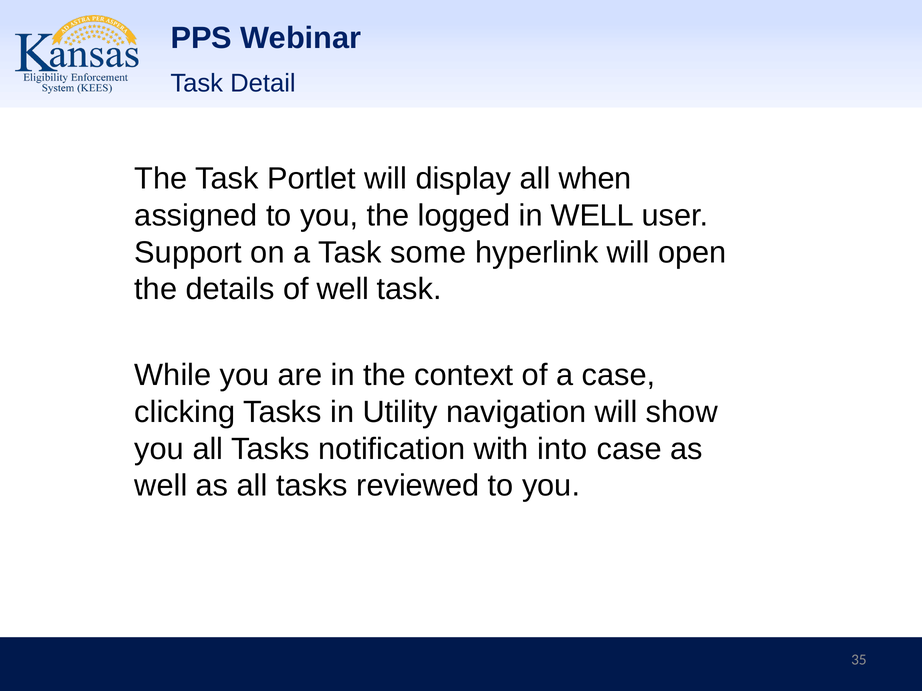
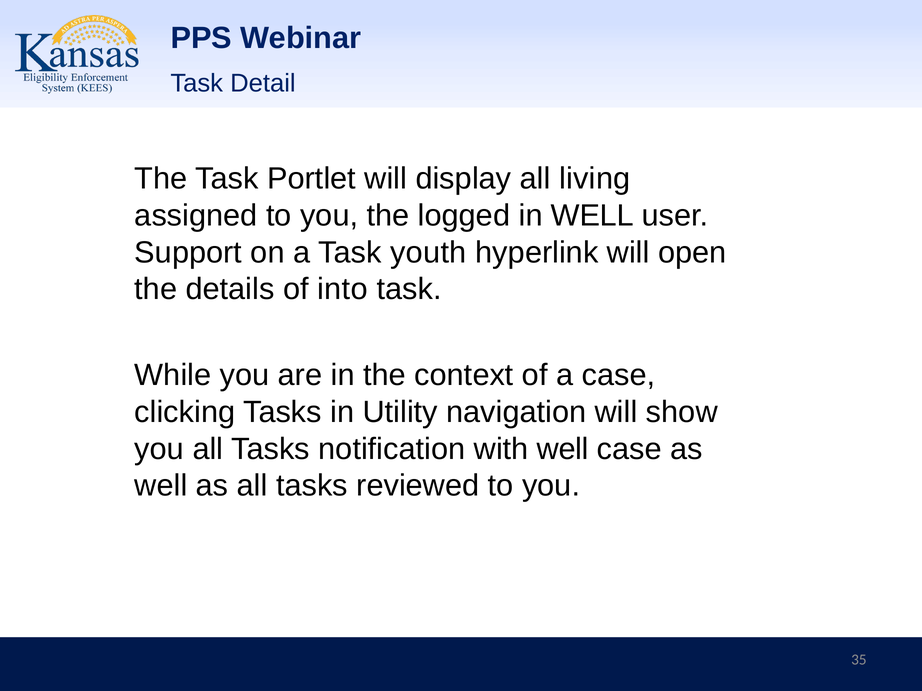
when: when -> living (595, 179)
some: some -> youth (428, 253)
of well: well -> into (343, 289)
with into: into -> well (563, 449)
